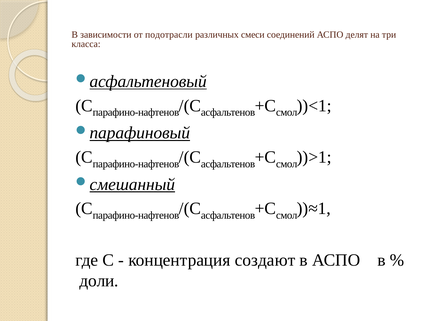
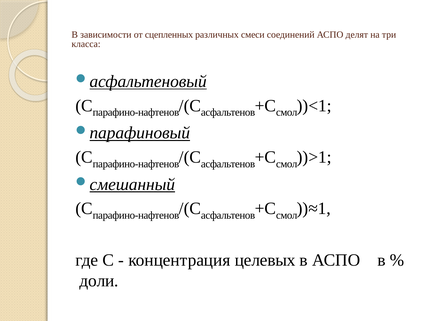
подотрасли: подотрасли -> сцепленных (169, 35)
создают: создают -> целевых (265, 261)
